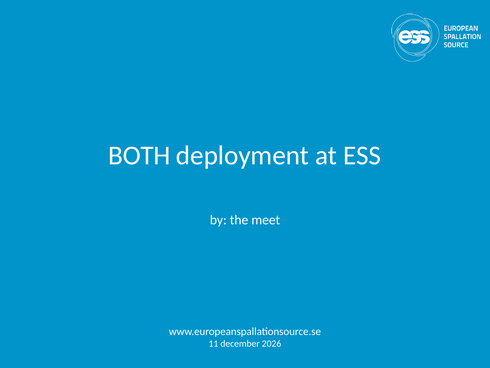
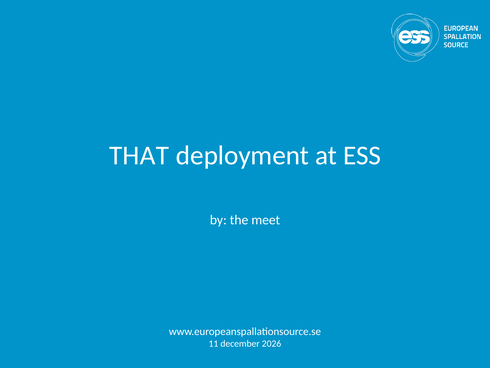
BOTH: BOTH -> THAT (139, 155)
